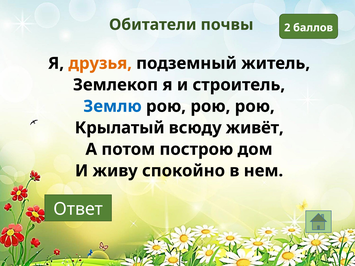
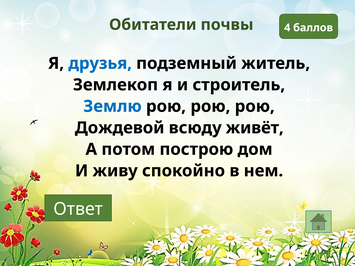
2: 2 -> 4 (287, 28)
друзья colour: orange -> blue (100, 63)
Крылатый: Крылатый -> Дождевой (120, 128)
